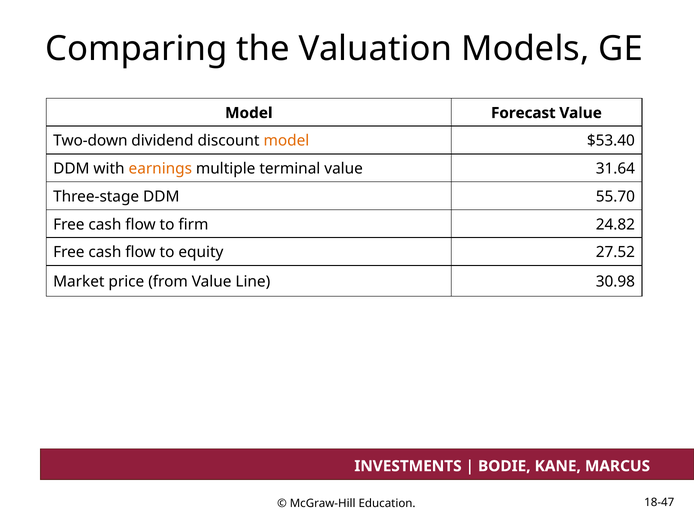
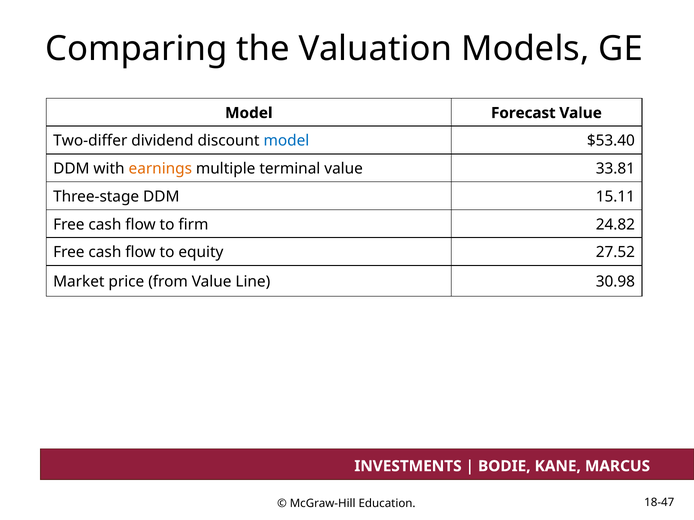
Two-down: Two-down -> Two-differ (90, 141)
model colour: orange -> blue (286, 141)
31.64: 31.64 -> 33.81 (615, 169)
55.70: 55.70 -> 15.11 (615, 197)
